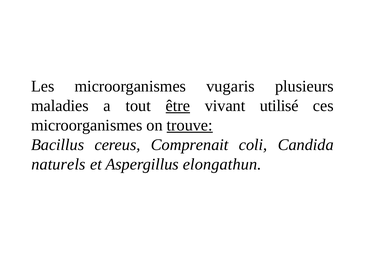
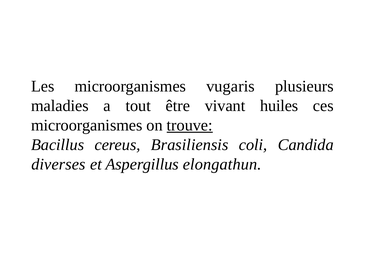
être underline: present -> none (178, 106)
utilisé: utilisé -> huiles (279, 106)
Comprenait: Comprenait -> Brasiliensis (190, 145)
naturels: naturels -> diverses (58, 164)
